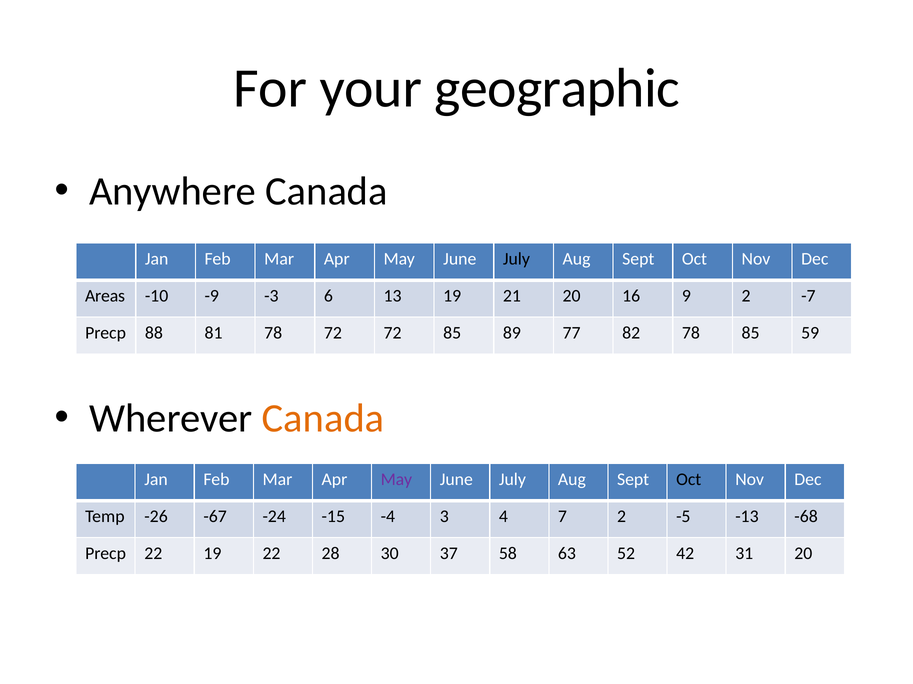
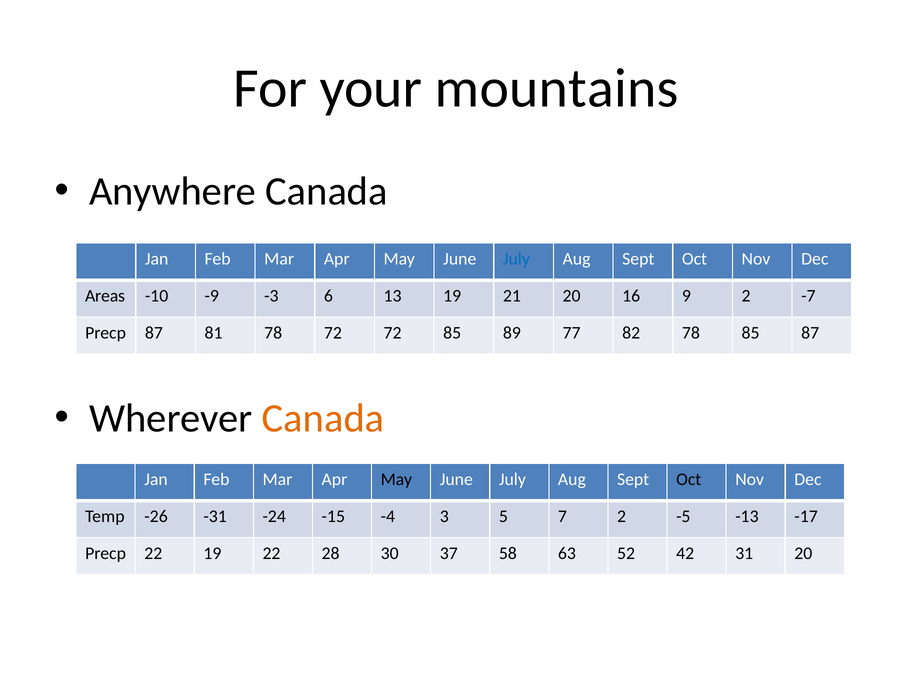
geographic: geographic -> mountains (557, 88)
July colour: black -> blue (516, 259)
Precp 88: 88 -> 87 (154, 333)
85 59: 59 -> 87 (810, 333)
May colour: purple -> black (396, 480)
-67: -67 -> -31 (215, 517)
4: 4 -> 5 (503, 517)
-68: -68 -> -17 (806, 517)
